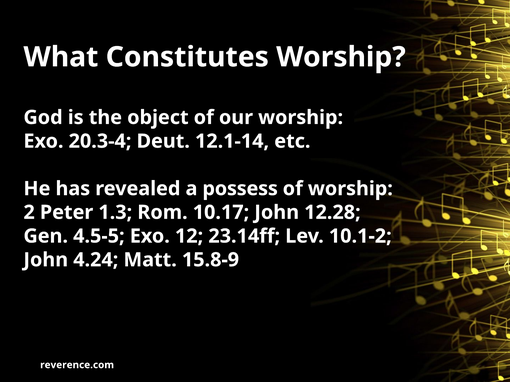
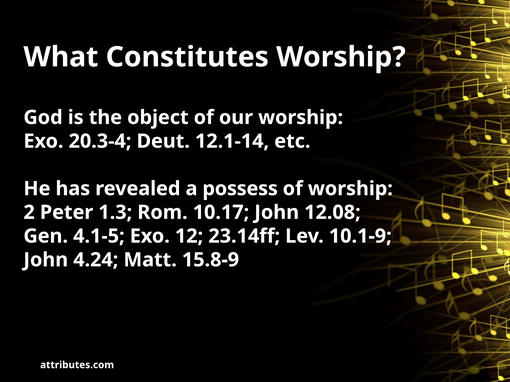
12.28: 12.28 -> 12.08 (332, 213)
4.5-5: 4.5-5 -> 4.1-5 (99, 236)
10.1-2: 10.1-2 -> 10.1-9 (360, 236)
reverence.com: reverence.com -> attributes.com (77, 365)
